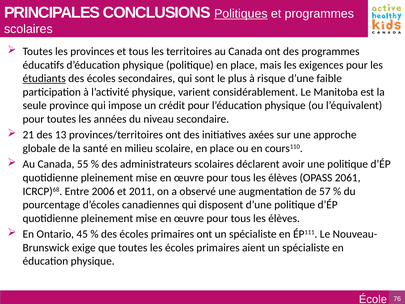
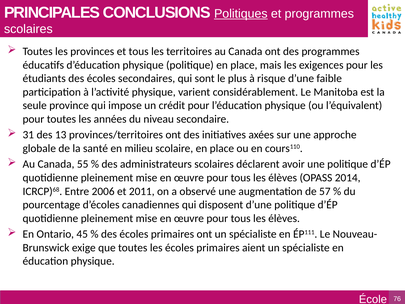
étudiants underline: present -> none (44, 78)
21: 21 -> 31 (28, 135)
2061: 2061 -> 2014 (348, 178)
